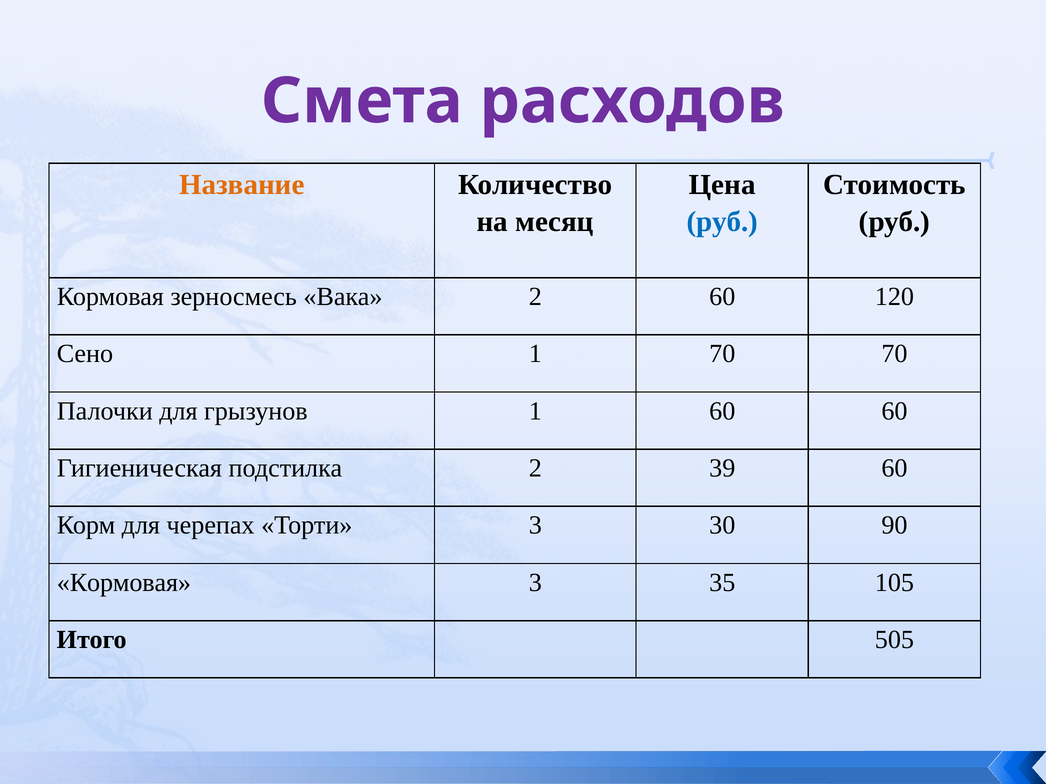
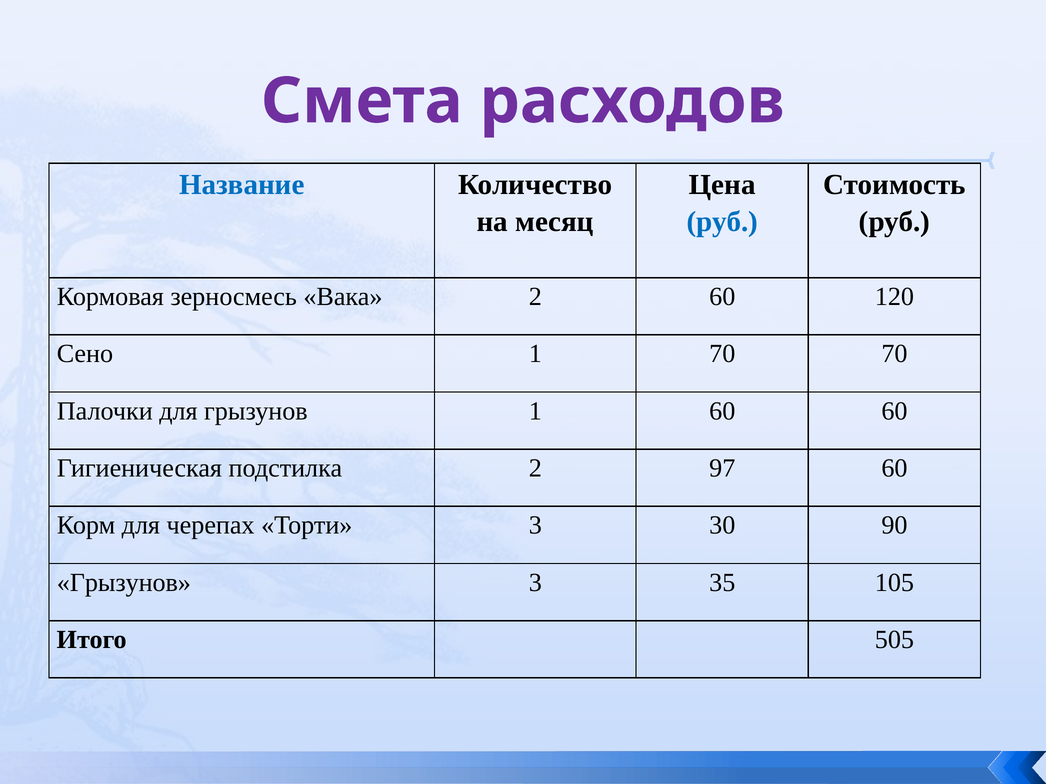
Название colour: orange -> blue (242, 185)
39: 39 -> 97 (722, 468)
Кормовая: Кормовая -> Грызунов (124, 583)
